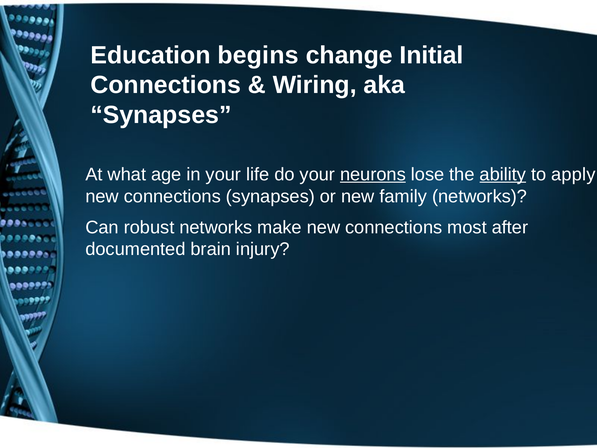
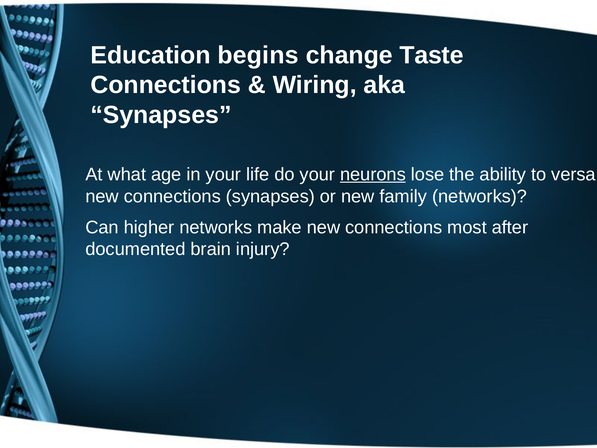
Initial: Initial -> Taste (432, 55)
ability underline: present -> none (503, 174)
apply: apply -> versa (574, 174)
robust: robust -> higher (149, 227)
